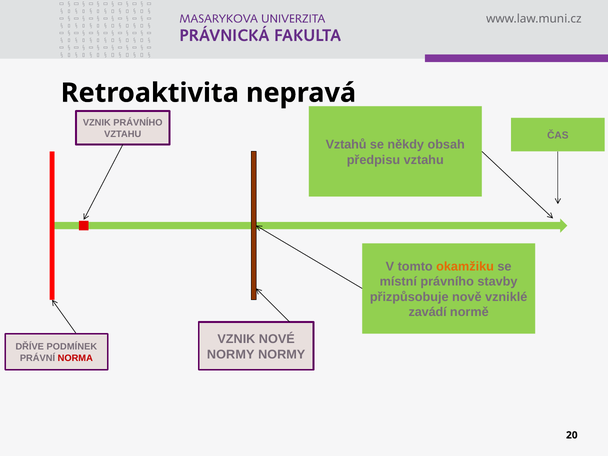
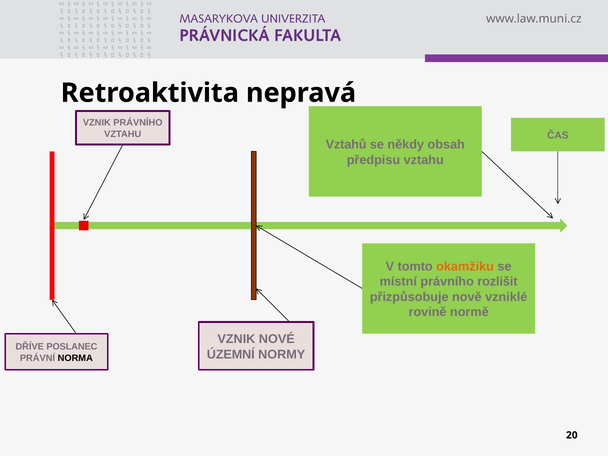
stavby: stavby -> rozlišit (497, 282)
zavádí: zavádí -> rovině (428, 312)
PODMÍNEK: PODMÍNEK -> POSLANEC (72, 347)
NORMY: NORMY -> ÚZEMNÍ (231, 354)
NORMA colour: red -> black (75, 358)
